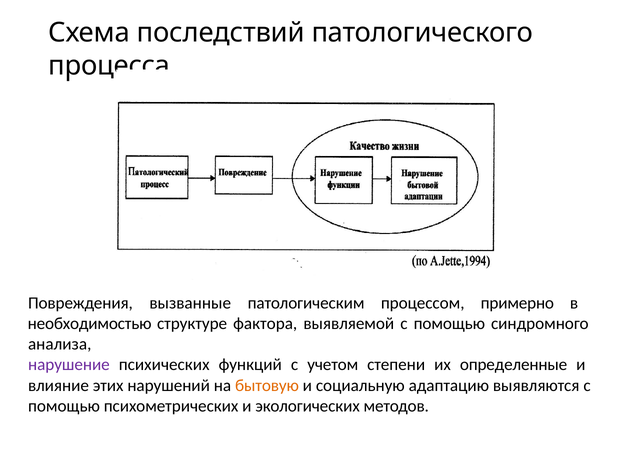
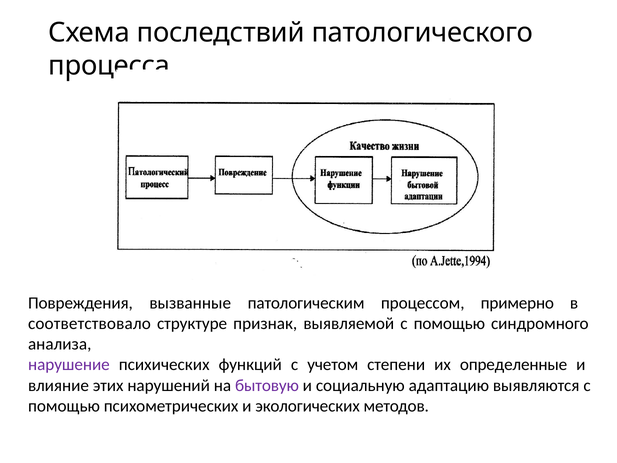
необходимостью: необходимостью -> соответствовало (89, 323)
фактора: фактора -> признак (265, 323)
бытовую colour: orange -> purple (267, 385)
